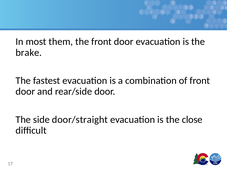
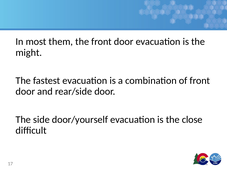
brake: brake -> might (29, 53)
door/straight: door/straight -> door/yourself (80, 120)
